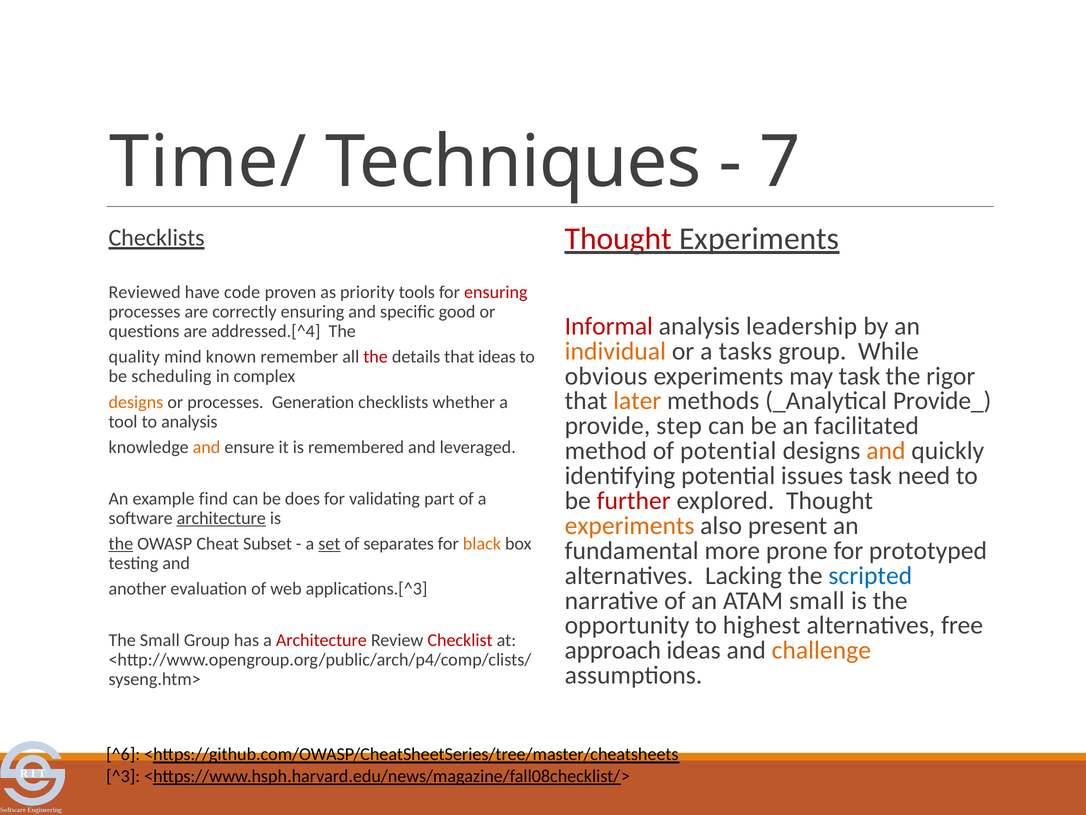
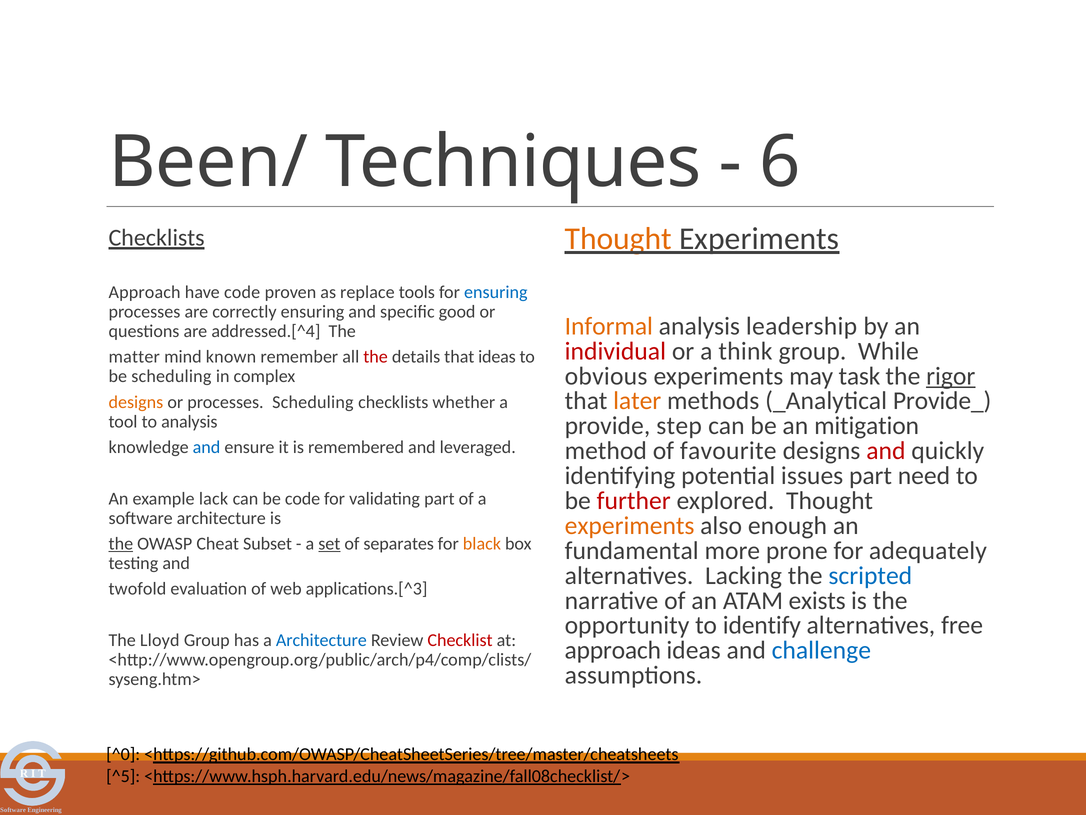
Time/: Time/ -> Been/ (208, 162)
7: 7 -> 6 (780, 162)
Thought colour: red -> orange (618, 239)
Reviewed: Reviewed -> Approach (145, 292)
priority: priority -> replace (367, 292)
ensuring colour: red -> blue (496, 292)
Informal colour: red -> orange (609, 326)
individual colour: orange -> red (615, 351)
tasks: tasks -> think (745, 351)
quality: quality -> matter (134, 357)
rigor underline: none -> present (951, 376)
processes Generation: Generation -> Scheduling (313, 402)
facilitated: facilitated -> mitigation (867, 426)
and colour: orange -> blue (206, 447)
of potential: potential -> favourite (728, 451)
and colour: orange -> red (886, 451)
issues task: task -> part (871, 476)
find: find -> lack (213, 498)
be does: does -> code (303, 498)
architecture underline: present -> none (221, 518)
present: present -> enough (787, 525)
prototyped: prototyped -> adequately (928, 550)
another: another -> twofold (137, 589)
ATAM small: small -> exists (817, 600)
highest: highest -> identify (762, 625)
The Small: Small -> Lloyd (160, 640)
Architecture colour: red -> blue (321, 640)
challenge colour: orange -> blue (821, 650)
^6: ^6 -> ^0 (123, 754)
^3: ^3 -> ^5 (123, 776)
